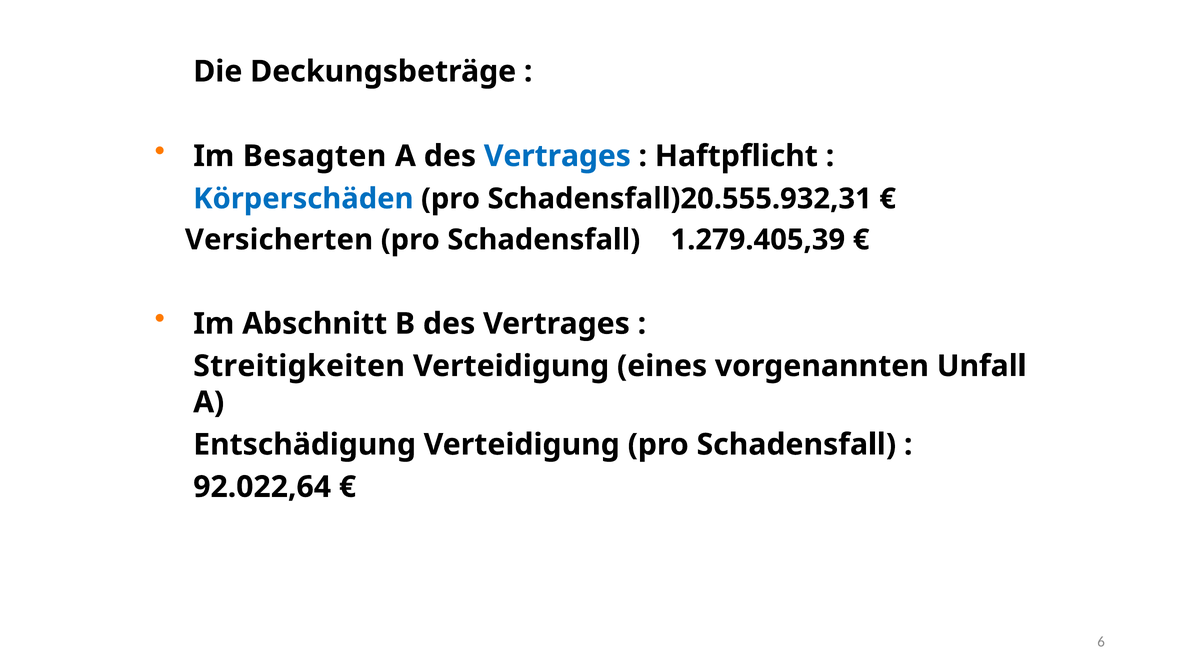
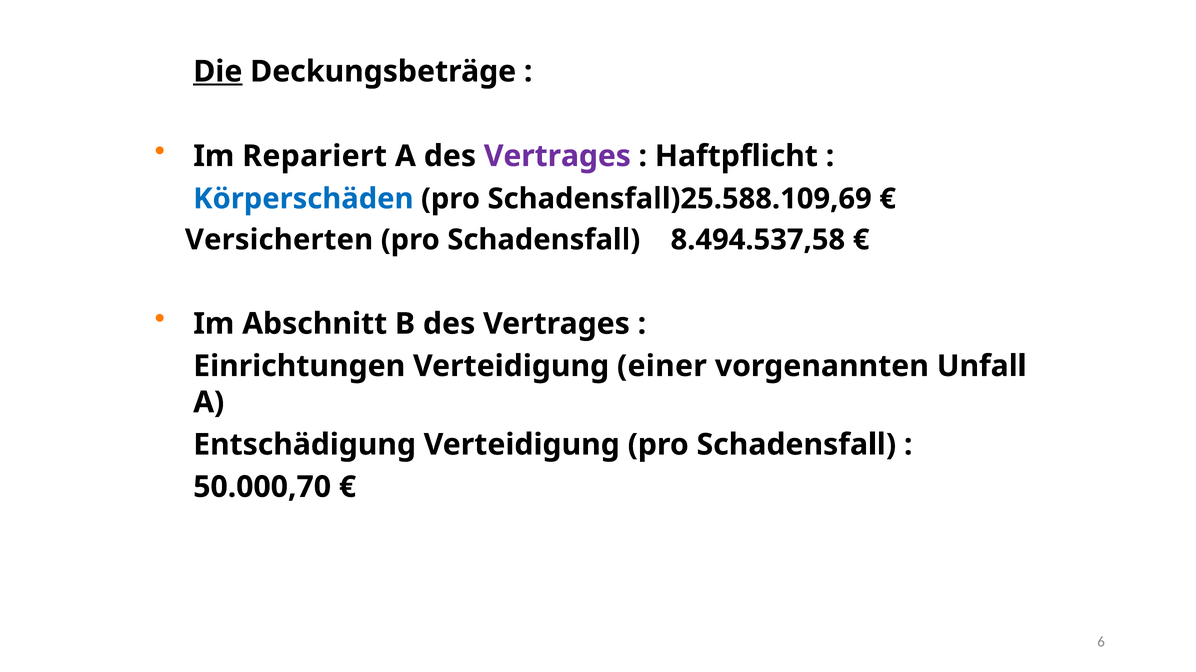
Die underline: none -> present (218, 72)
Besagten: Besagten -> Repariert (315, 156)
Vertrages colour: blue -> purple (557, 156)
Schadensfall)20.555.932,31: Schadensfall)20.555.932,31 -> Schadensfall)25.588.109,69 (680, 199)
1.279.405,39: 1.279.405,39 -> 8.494.537,58 (758, 240)
Streitigkeiten: Streitigkeiten -> Einrichtungen (299, 366)
eines: eines -> einer (662, 366)
92.022,64: 92.022,64 -> 50.000,70 (262, 487)
